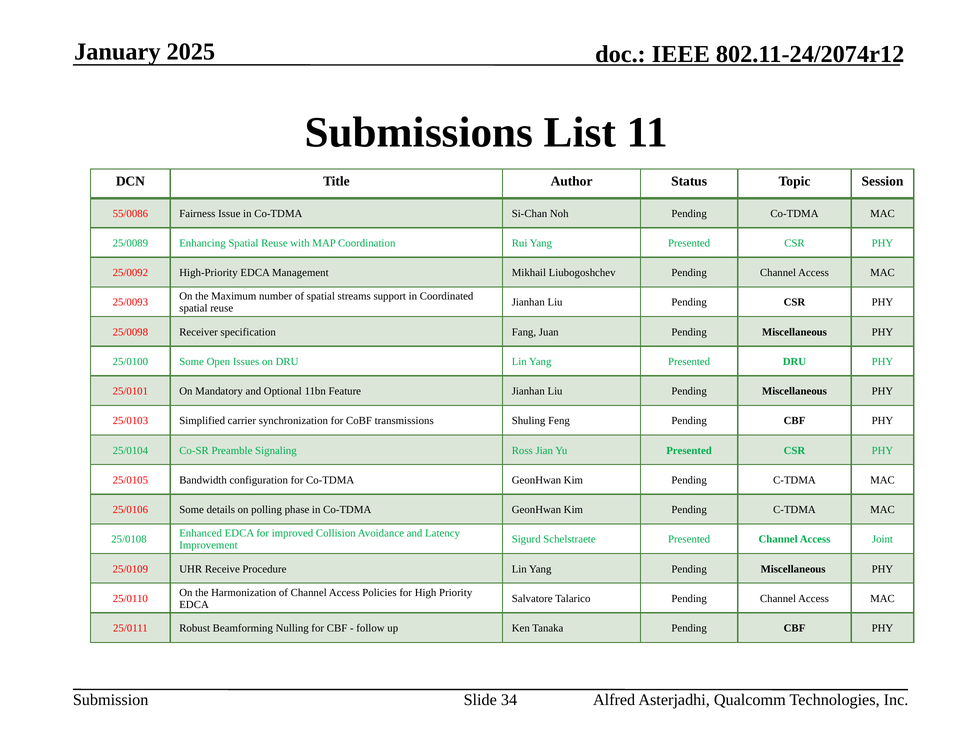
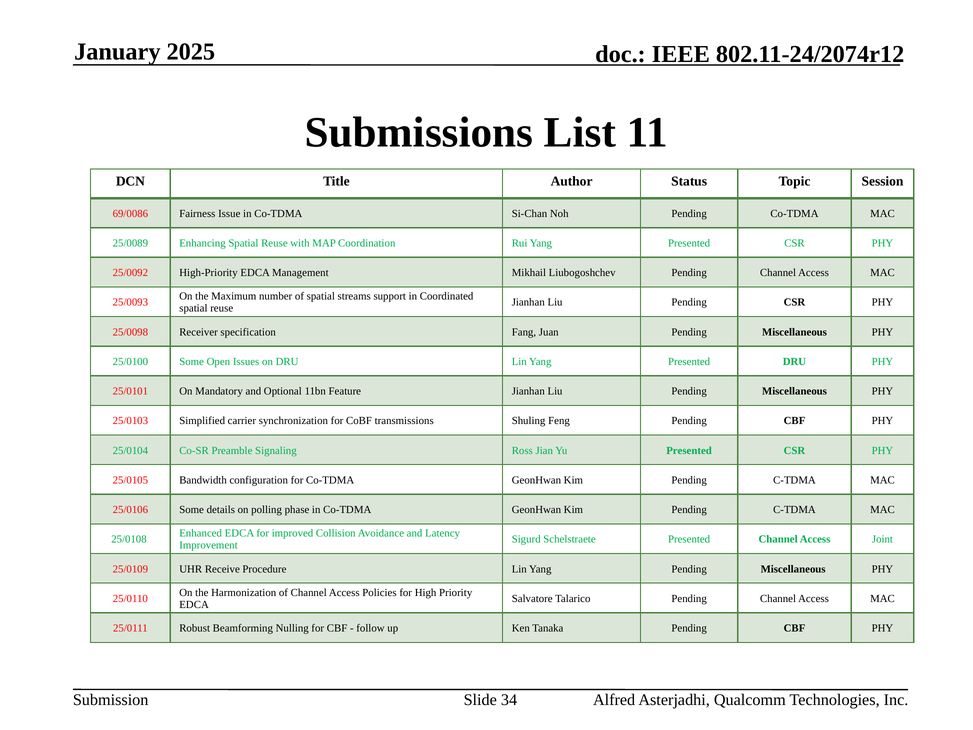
55/0086: 55/0086 -> 69/0086 (130, 213)
